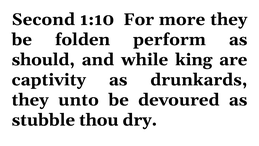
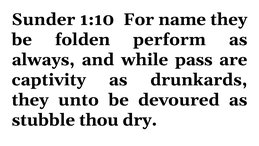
Second: Second -> Sunder (43, 19)
more: more -> name (182, 19)
should: should -> always (43, 60)
king: king -> pass (194, 60)
